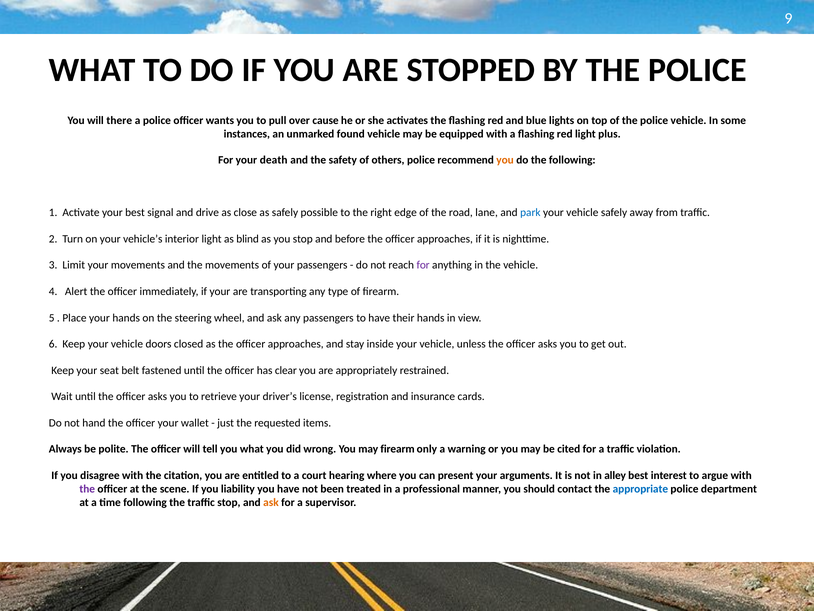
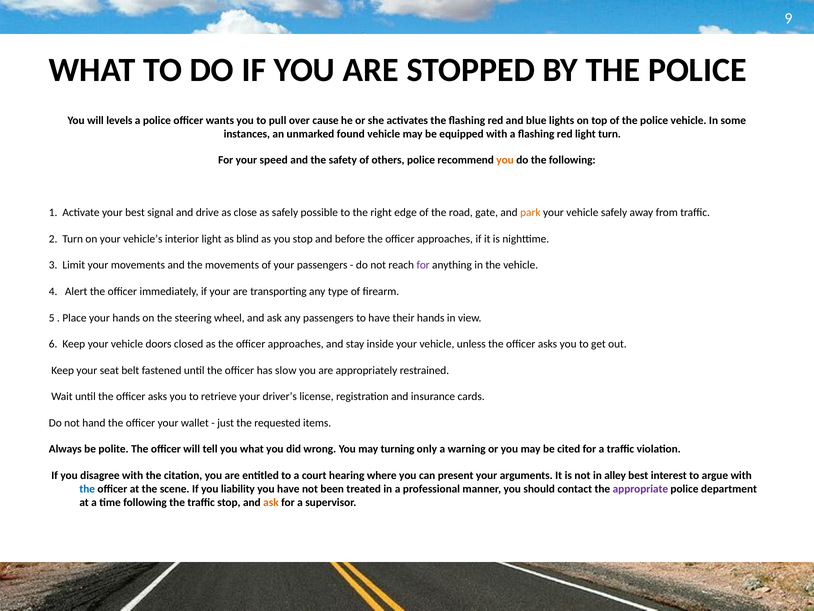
there: there -> levels (119, 120)
light plus: plus -> turn (610, 134)
death: death -> speed (274, 160)
lane: lane -> gate (487, 213)
park colour: blue -> orange (530, 213)
clear: clear -> slow (286, 370)
may firearm: firearm -> turning (398, 449)
the colour: purple -> blue (87, 489)
appropriate colour: blue -> purple (640, 489)
